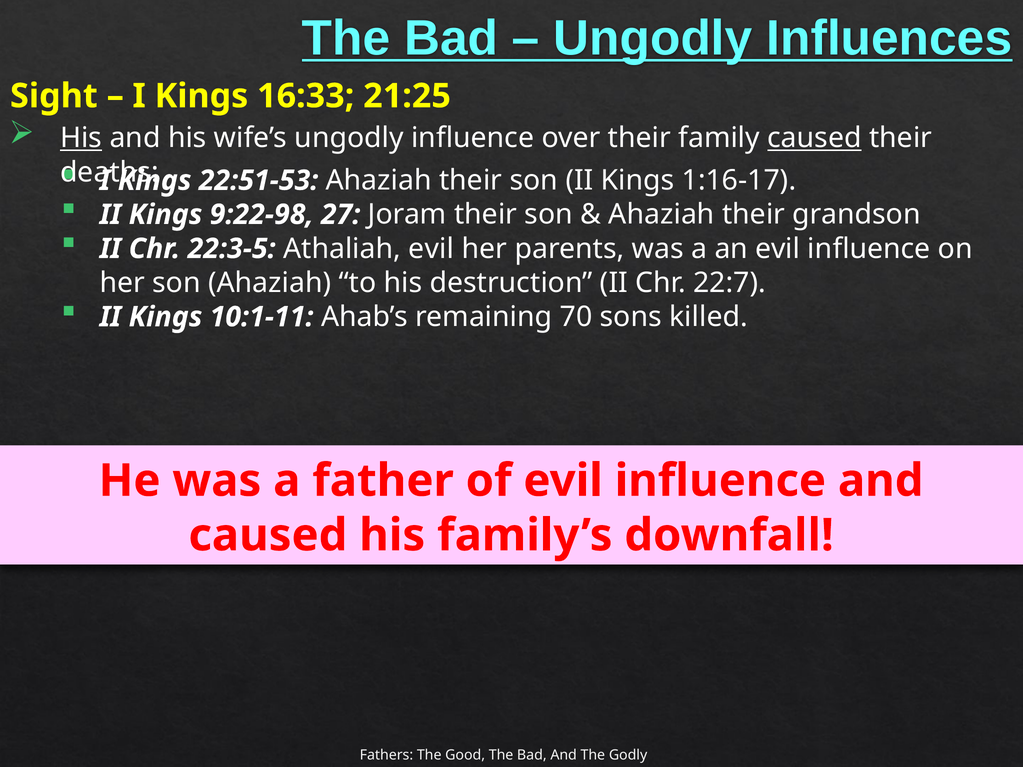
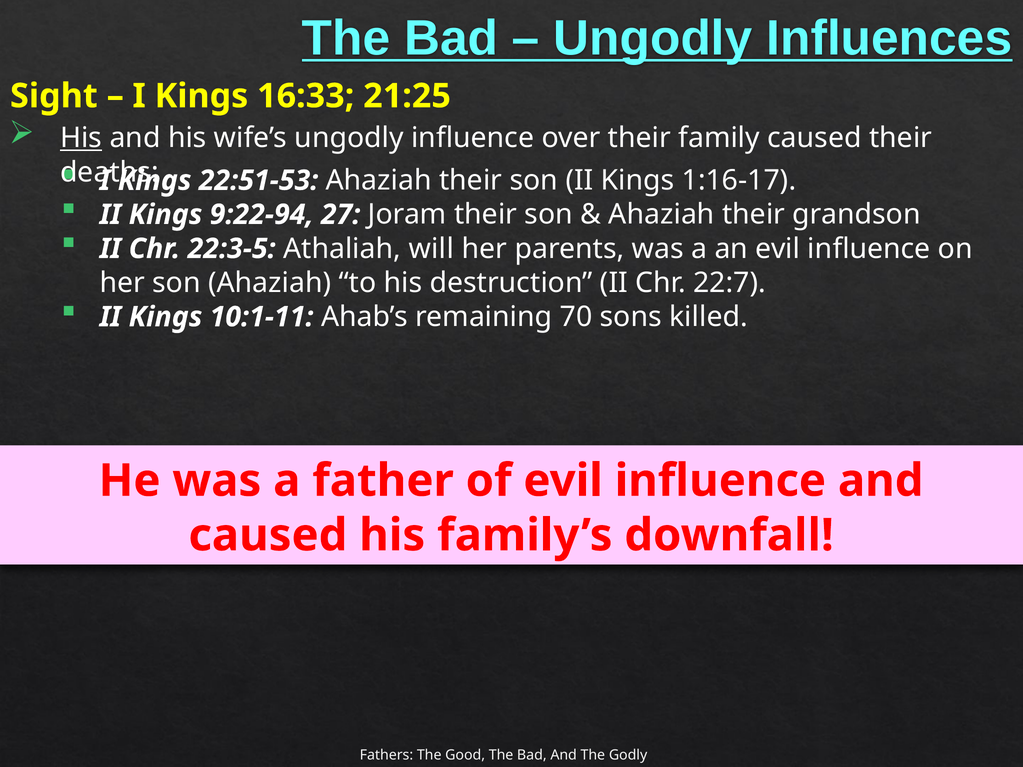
caused underline: present -> none (814, 138)
9:22-98: 9:22-98 -> 9:22-94 (262, 215)
Athaliah evil: evil -> will (431, 249)
